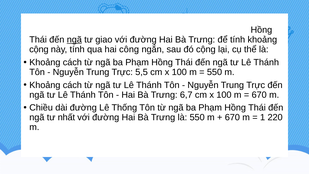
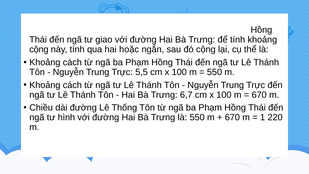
ngã underline: present -> none (74, 40)
công: công -> hoặc (129, 49)
nhất: nhất -> hình (66, 117)
